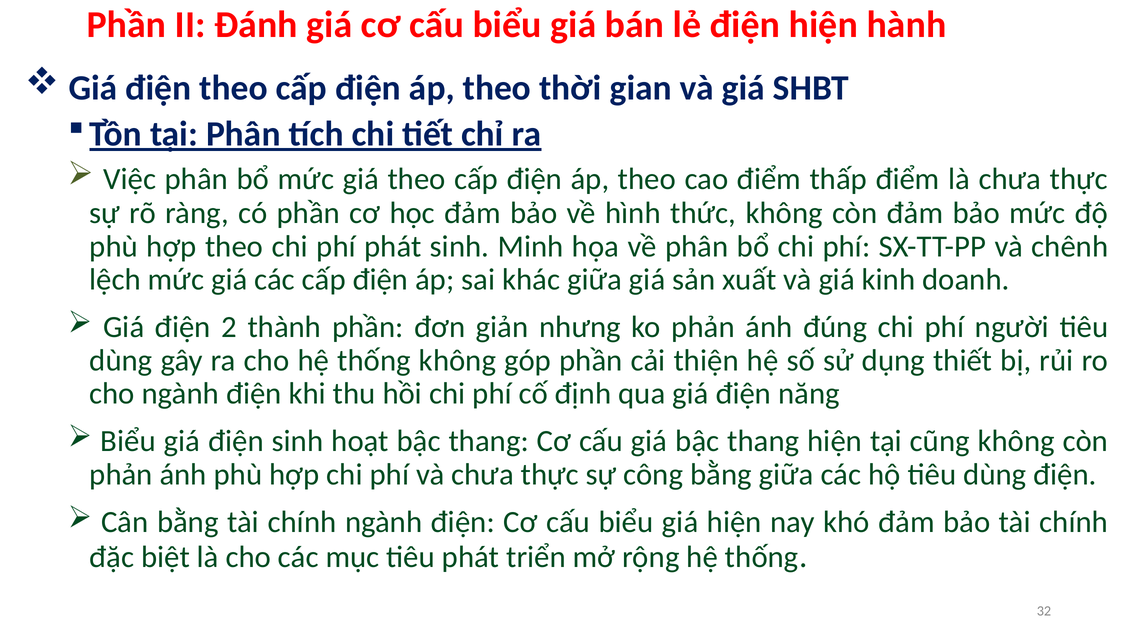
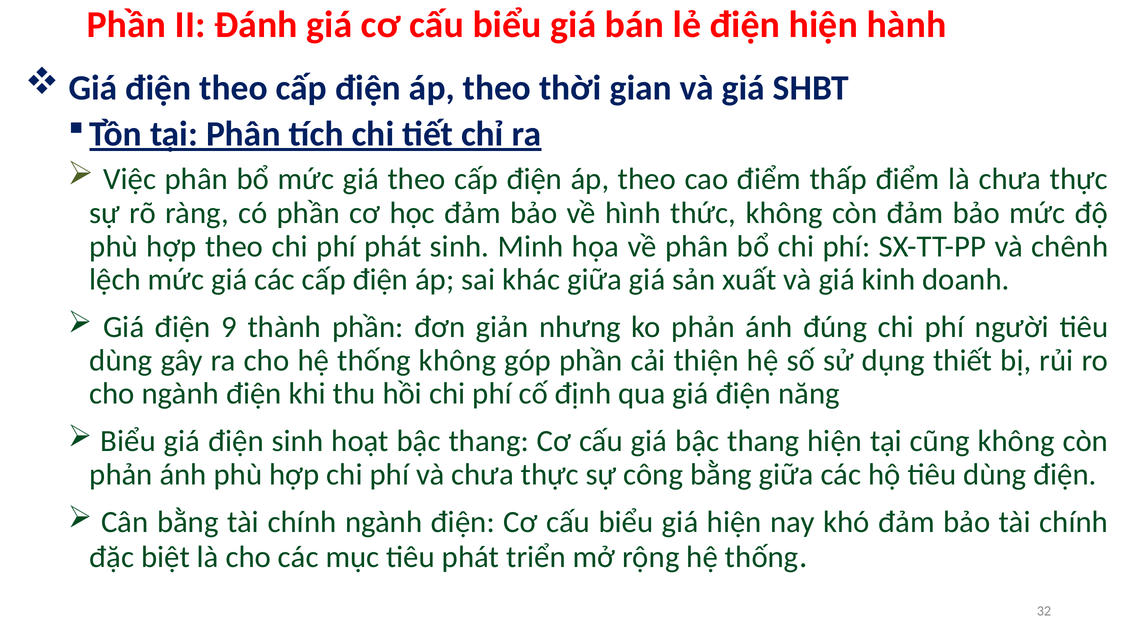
2: 2 -> 9 (229, 327)
